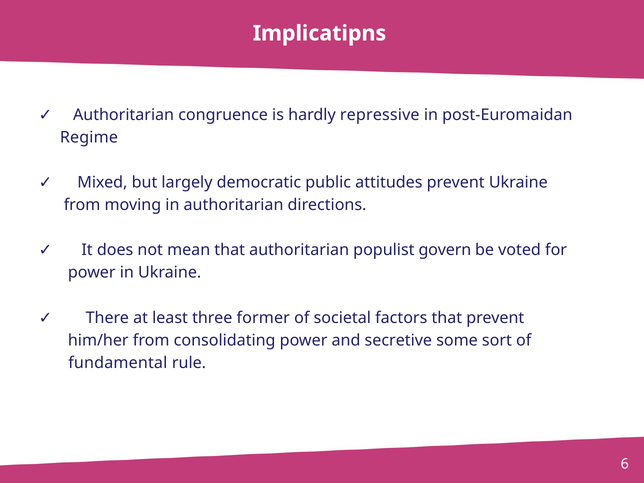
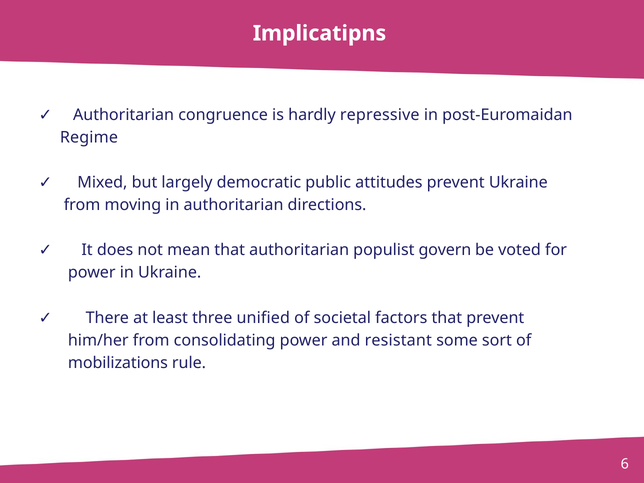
former: former -> unified (263, 318)
secretive: secretive -> resistant (398, 340)
fundamental: fundamental -> mobilizations (118, 363)
